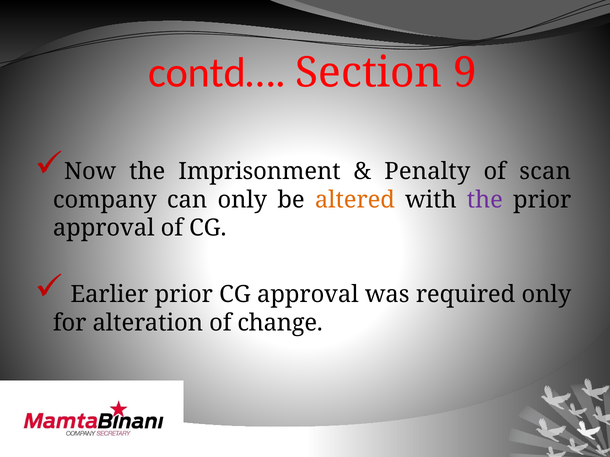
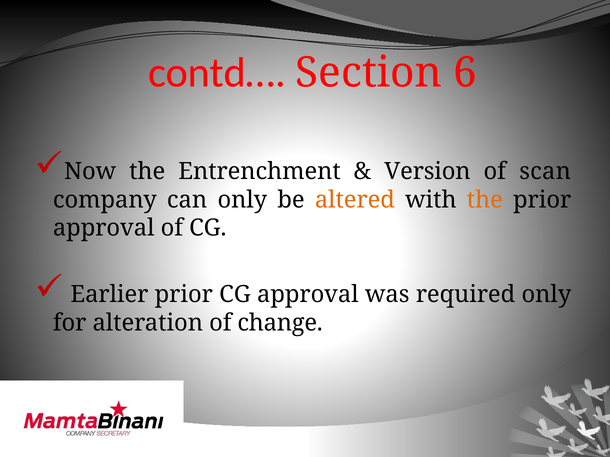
9: 9 -> 6 (465, 73)
Imprisonment: Imprisonment -> Entrenchment (260, 171)
Penalty: Penalty -> Version (428, 171)
the colour: purple -> orange (485, 200)
